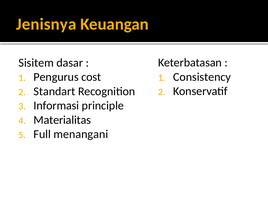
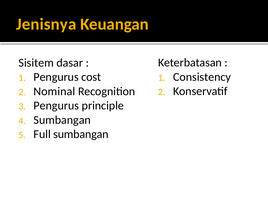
Standart: Standart -> Nominal (54, 91)
Informasi: Informasi -> Pengurus (56, 106)
Materialitas: Materialitas -> Sumbangan (62, 120)
Full menangani: menangani -> sumbangan (81, 134)
